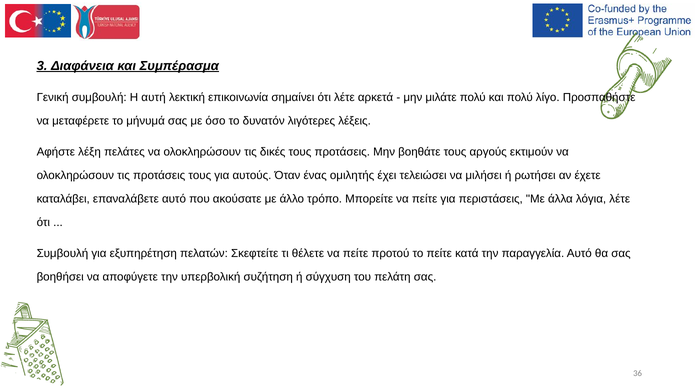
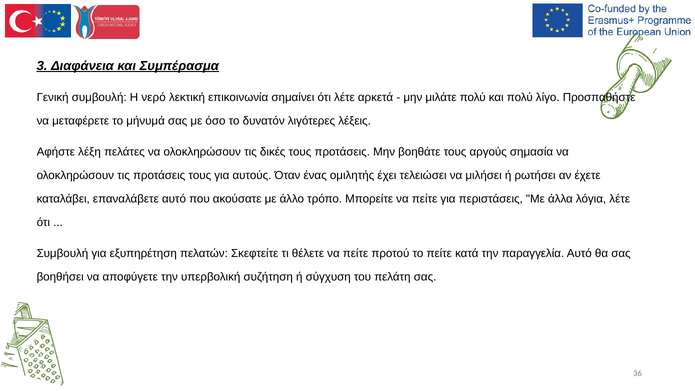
αυτή: αυτή -> νερό (154, 97)
εκτιμούν: εκτιμούν -> σημασία (532, 152)
